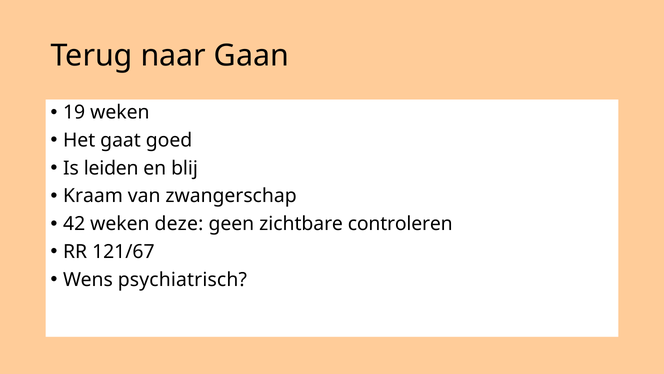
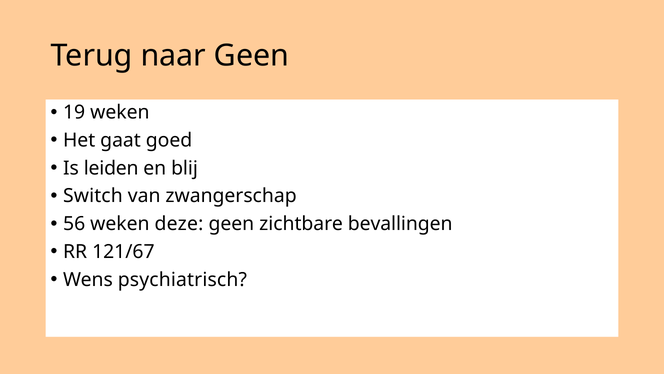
naar Gaan: Gaan -> Geen (252, 56)
Kraam: Kraam -> Switch (93, 196)
42: 42 -> 56 (74, 224)
controleren: controleren -> bevallingen (400, 224)
